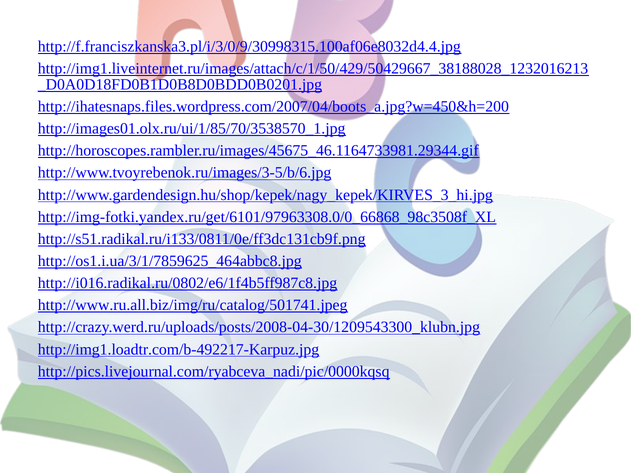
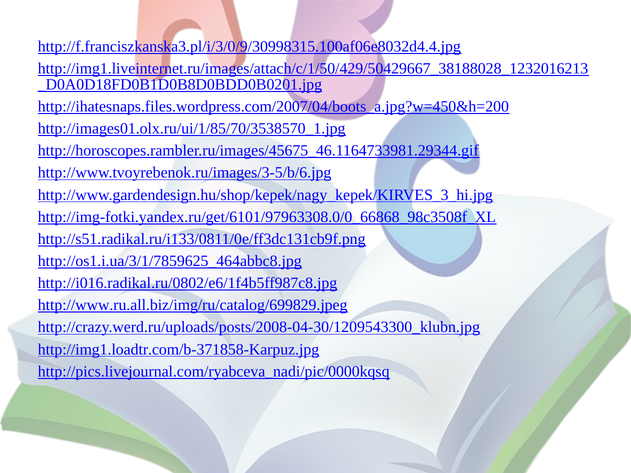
http://www.ru.all.biz/img/ru/catalog/501741.jpeg: http://www.ru.all.biz/img/ru/catalog/501741.jpeg -> http://www.ru.all.biz/img/ru/catalog/699829.jpeg (193, 305)
http://img1.loadtr.com/b-492217-Karpuz.jpg: http://img1.loadtr.com/b-492217-Karpuz.jpg -> http://img1.loadtr.com/b-371858-Karpuz.jpg (179, 349)
